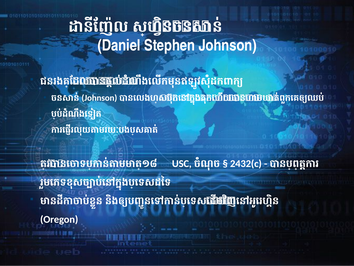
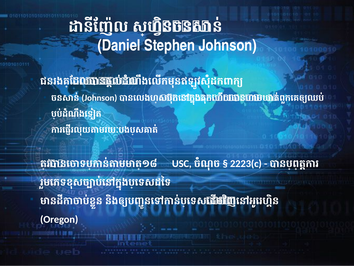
2432(c: 2432(c -> 2223(c (246, 163)
